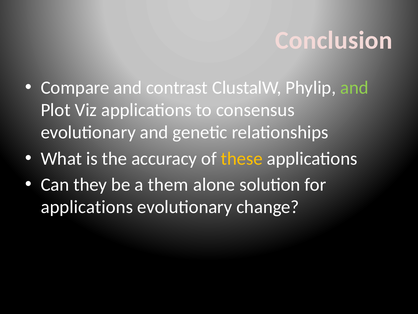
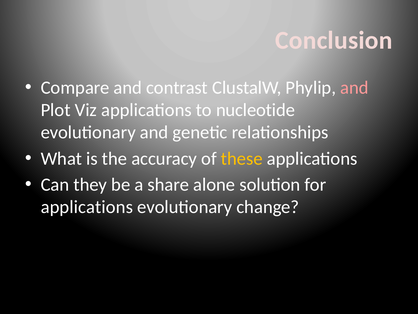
and colour: light green -> pink (354, 88)
consensus: consensus -> nucleotide (255, 110)
them: them -> share (168, 184)
